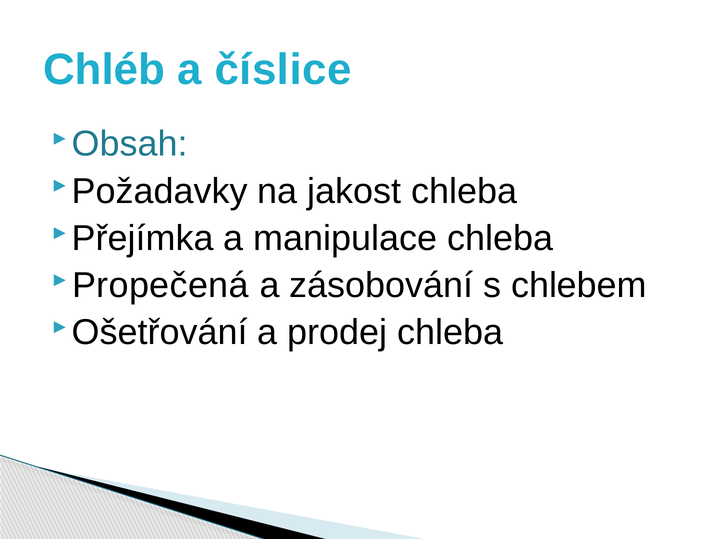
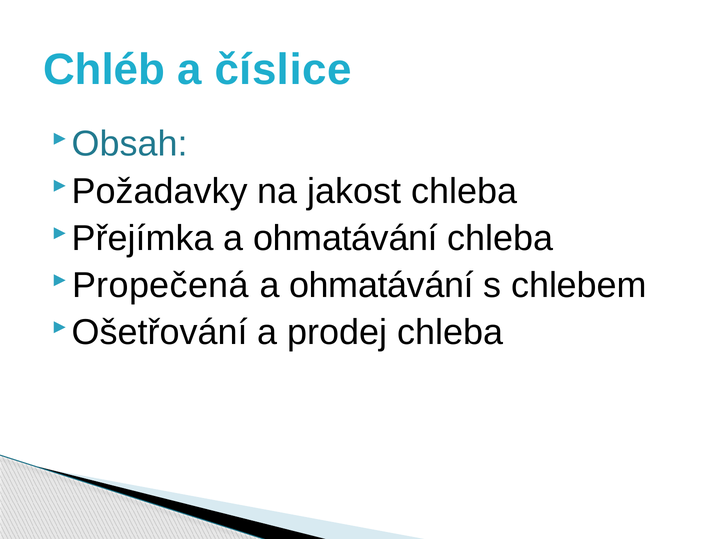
Přejímka a manipulace: manipulace -> ohmatávání (345, 238)
zásobování: zásobování -> ohmatávání (381, 286)
